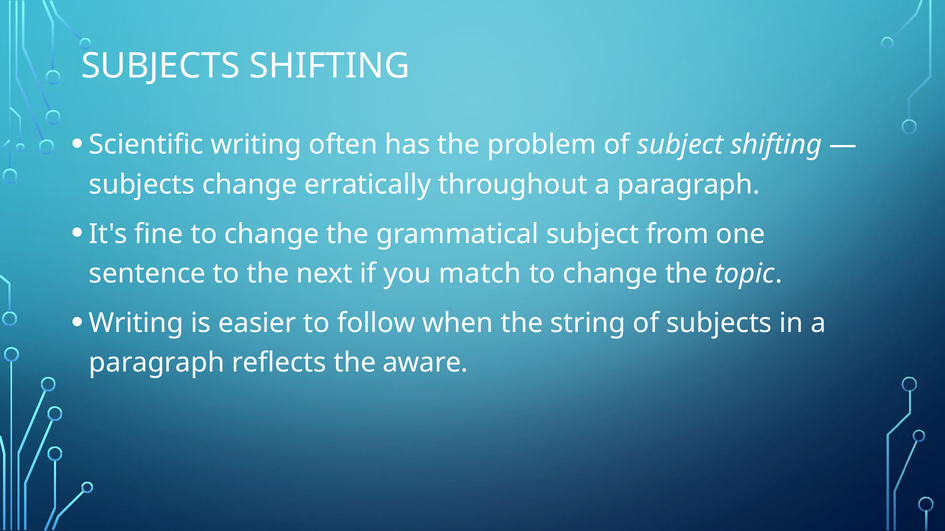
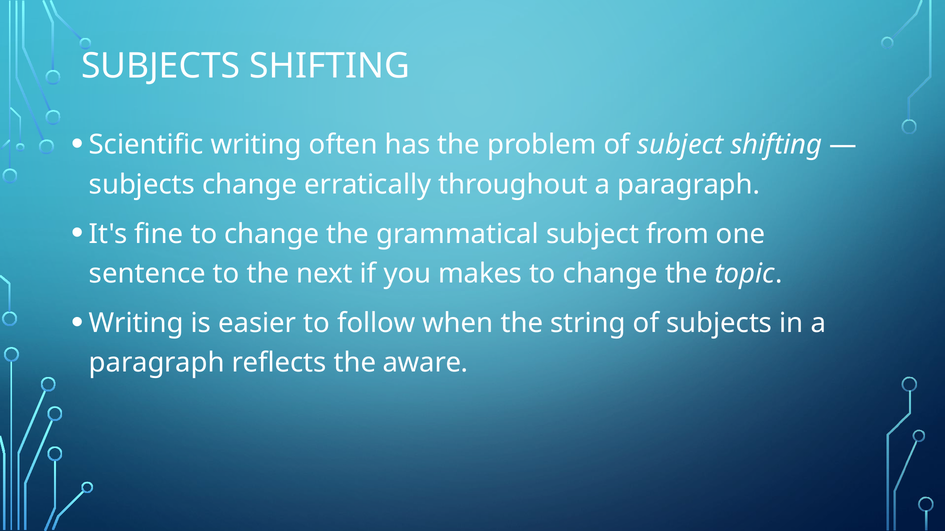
match: match -> makes (480, 274)
